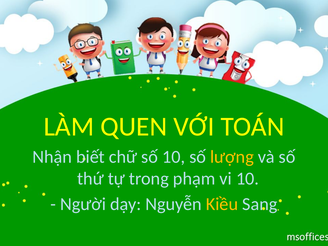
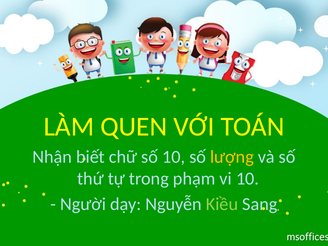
Kiều colour: yellow -> light green (222, 204)
